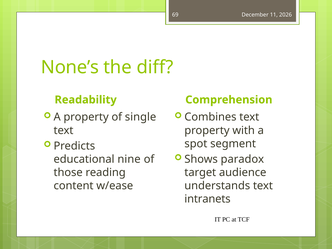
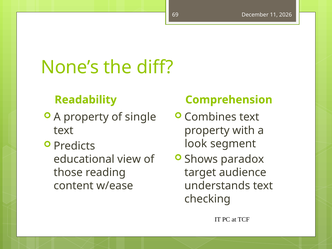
spot: spot -> look (196, 144)
nine: nine -> view (129, 159)
intranets: intranets -> checking (207, 199)
